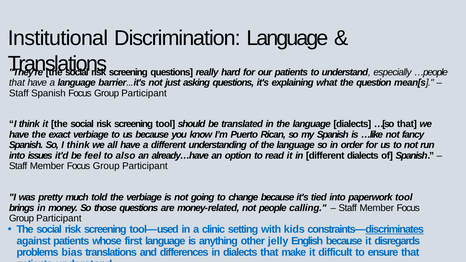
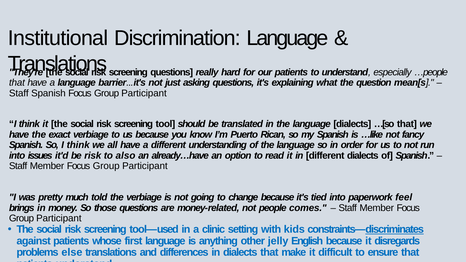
be feel: feel -> risk (93, 156)
paperwork tool: tool -> feel (404, 198)
calling: calling -> comes (308, 208)
bias: bias -> else (72, 252)
